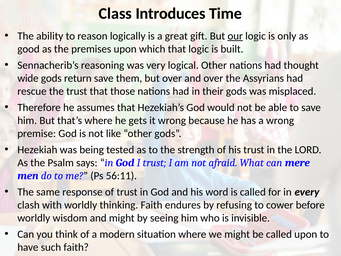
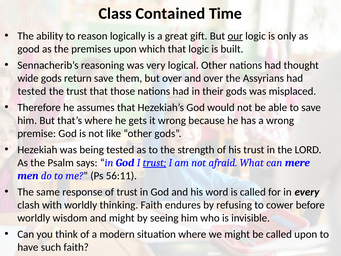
Introduces: Introduces -> Contained (170, 14)
rescue: rescue -> tested (32, 91)
trust underline: none -> present (154, 163)
